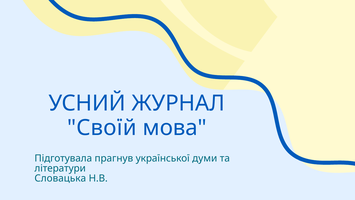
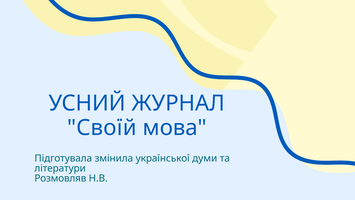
прагнув: прагнув -> змінила (114, 158)
Словацька: Словацька -> Розмовляв (60, 178)
